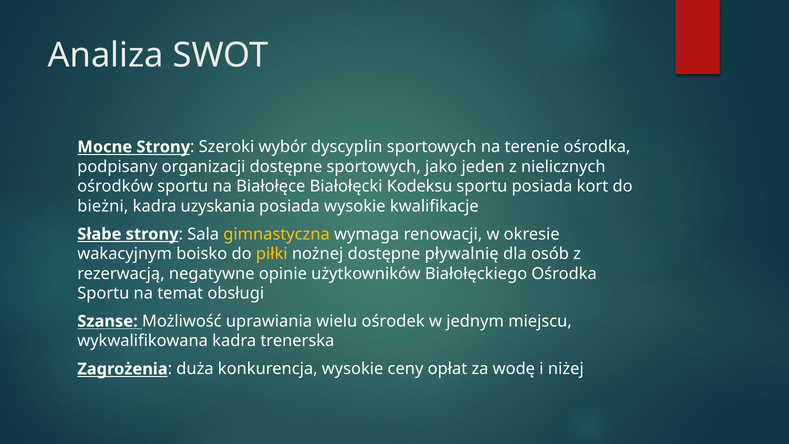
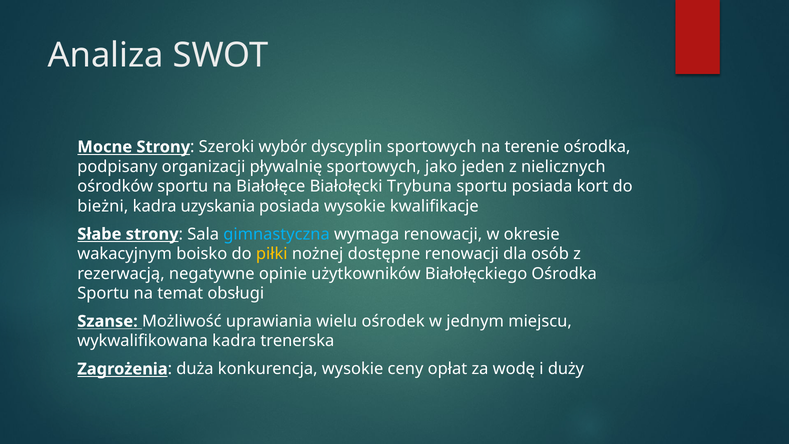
organizacji dostępne: dostępne -> pływalnię (286, 167)
Kodeksu: Kodeksu -> Trybuna (419, 186)
gimnastyczna colour: yellow -> light blue (277, 234)
dostępne pływalnię: pływalnię -> renowacji (462, 254)
niżej: niżej -> duży (566, 369)
